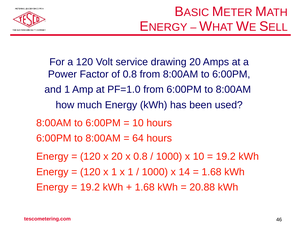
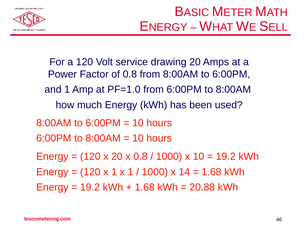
64: 64 -> 10 (138, 138)
